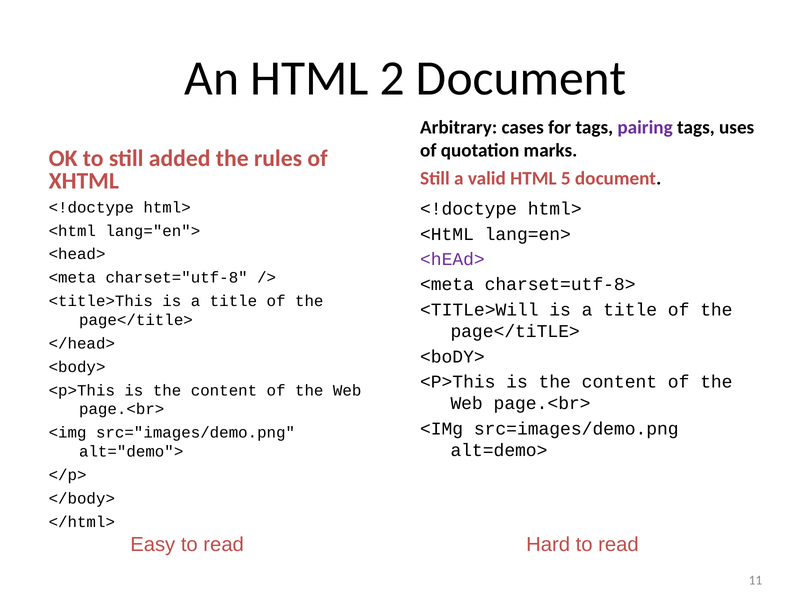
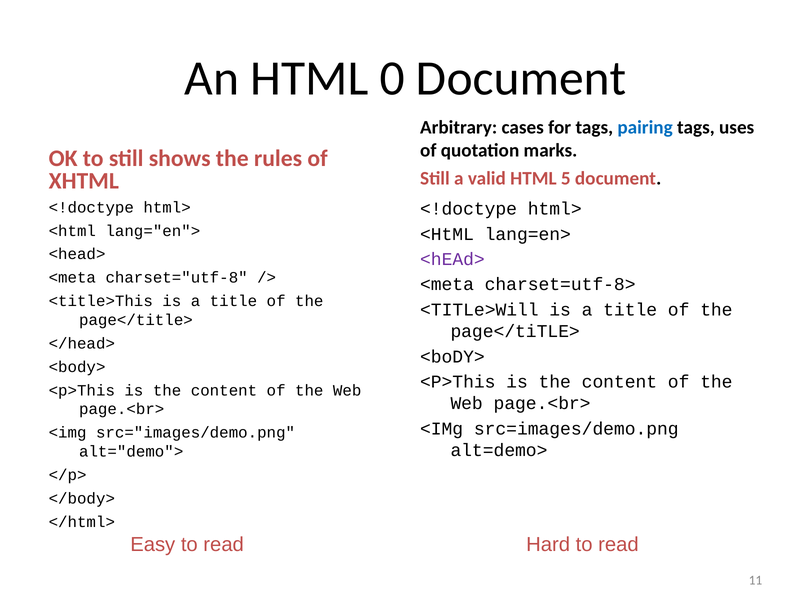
2: 2 -> 0 (392, 79)
pairing colour: purple -> blue (645, 127)
added: added -> shows (180, 158)
